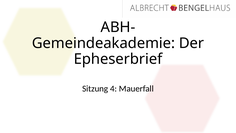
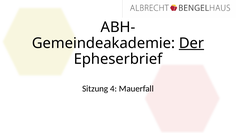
Der underline: none -> present (191, 43)
